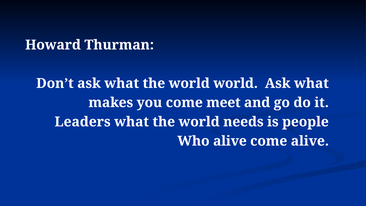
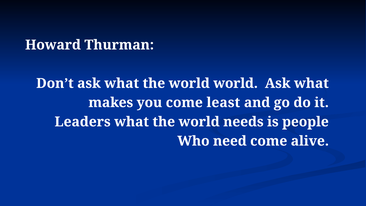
meet: meet -> least (223, 103)
Who alive: alive -> need (230, 141)
